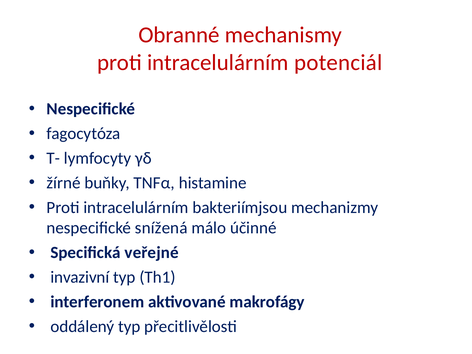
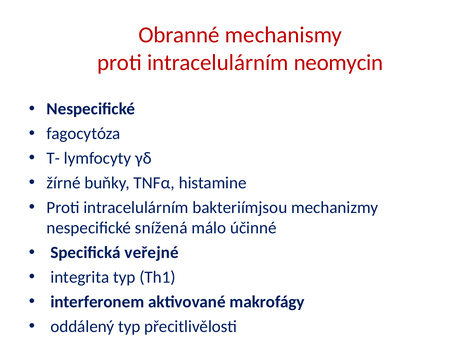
potenciál: potenciál -> neomycin (338, 62)
invazivní: invazivní -> integrita (80, 277)
